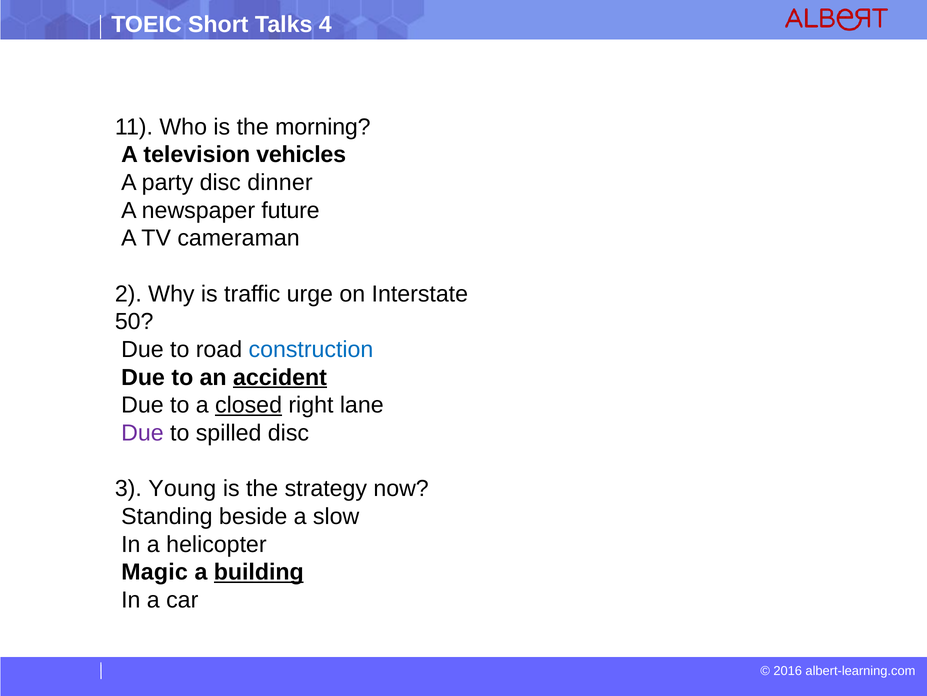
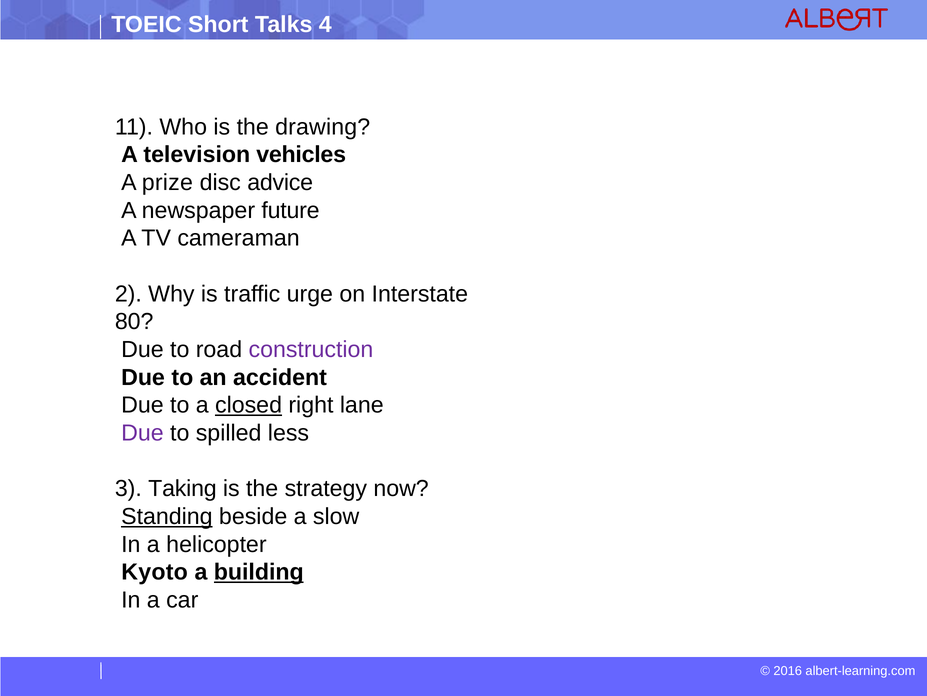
morning: morning -> drawing (323, 127)
party: party -> prize (167, 182)
dinner: dinner -> advice (280, 182)
50: 50 -> 80 (134, 321)
construction colour: blue -> purple (311, 349)
accident underline: present -> none (280, 377)
spilled disc: disc -> less (288, 433)
Young: Young -> Taking (182, 488)
Standing underline: none -> present (167, 516)
Magic: Magic -> Kyoto (155, 572)
